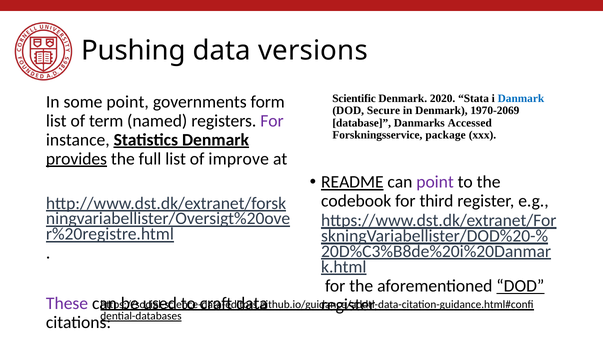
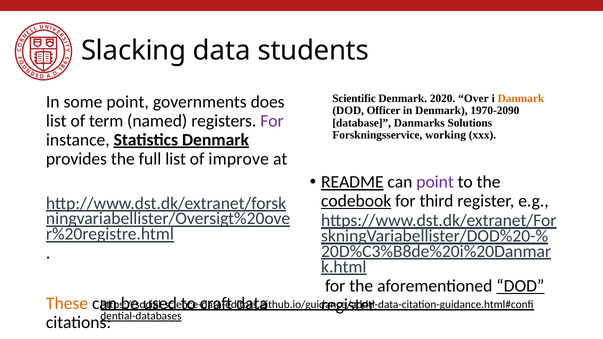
Pushing: Pushing -> Slacking (134, 51)
versions: versions -> students (313, 51)
Stata: Stata -> Over (473, 99)
Danmark colour: blue -> orange (521, 99)
form: form -> does (268, 102)
Secure: Secure -> Officer (384, 111)
1970-2069: 1970-2069 -> 1970-2090 (495, 111)
Accessed: Accessed -> Solutions (470, 123)
package: package -> working (446, 135)
provides underline: present -> none (76, 159)
codebook underline: none -> present (356, 201)
These colour: purple -> orange (67, 304)
